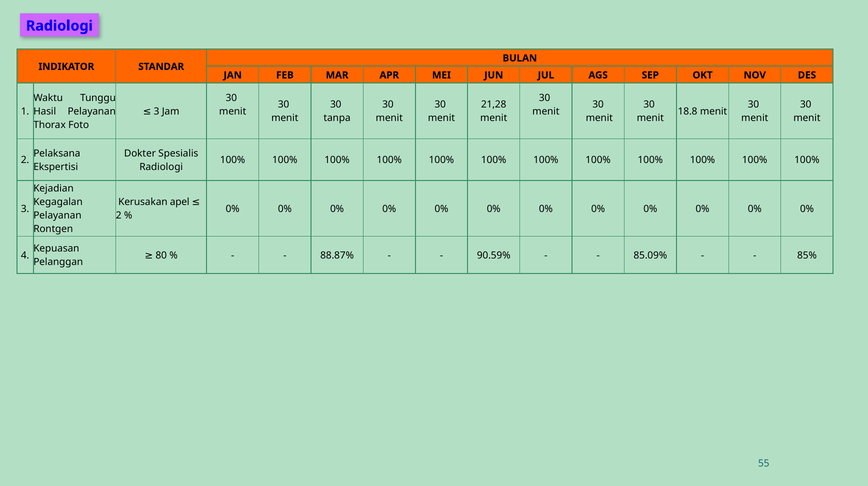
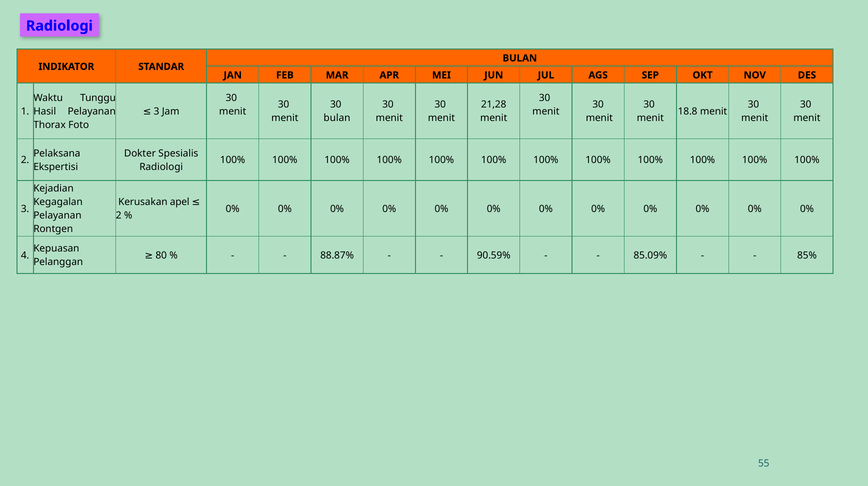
tanpa: tanpa -> bulan (337, 118)
